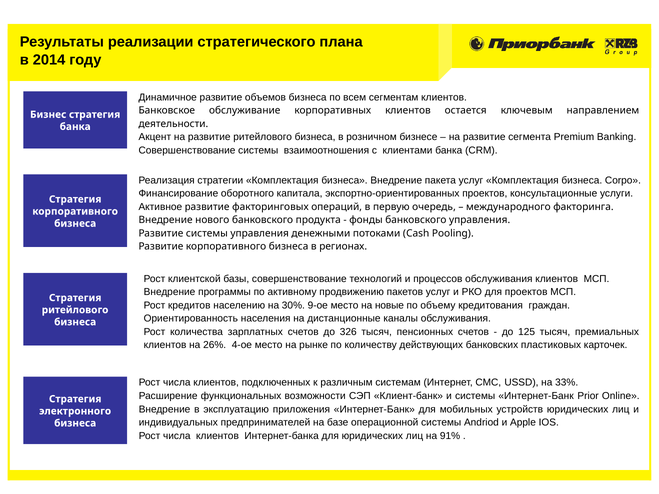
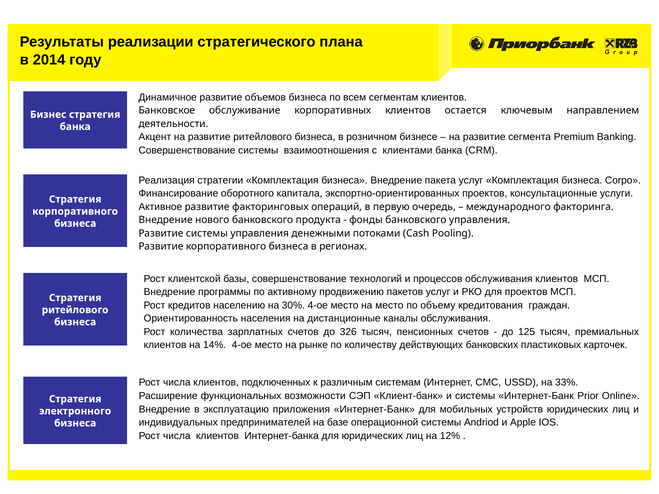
30% 9-ое: 9-ое -> 4-ое (318, 305)
на новые: новые -> место (389, 305)
26%: 26% -> 14% (215, 345)
91%: 91% -> 12% (450, 436)
